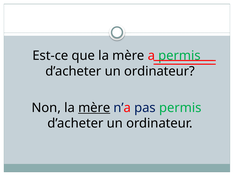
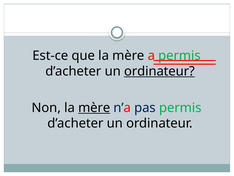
ordinateur underline: none -> present (159, 71)
